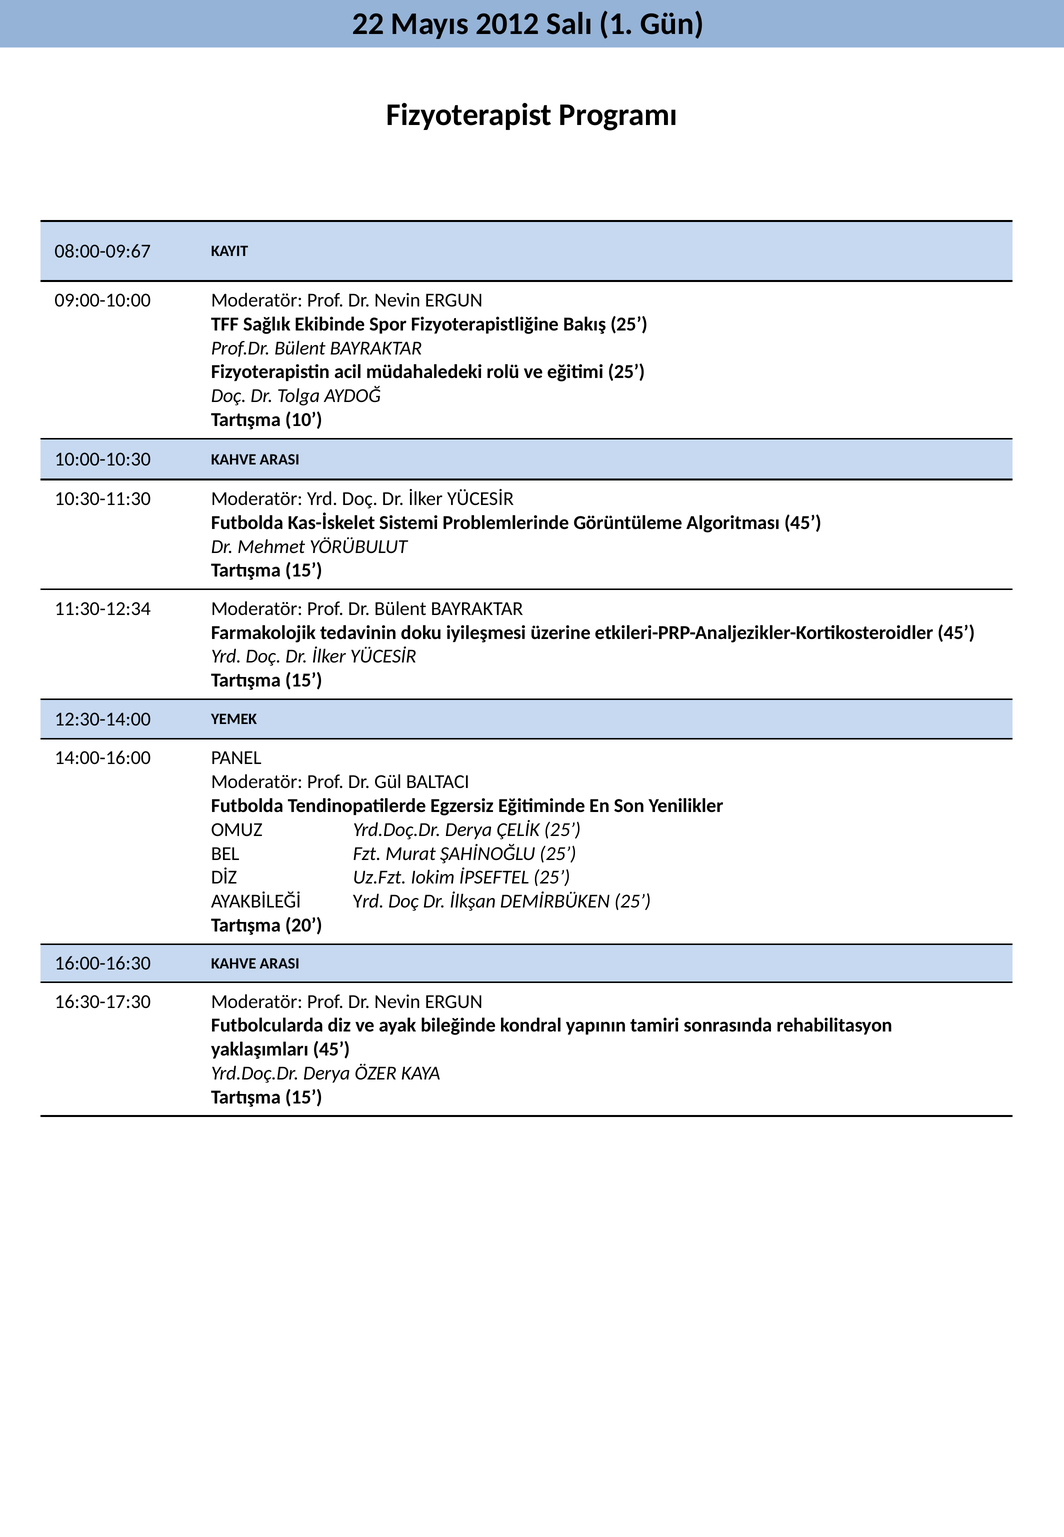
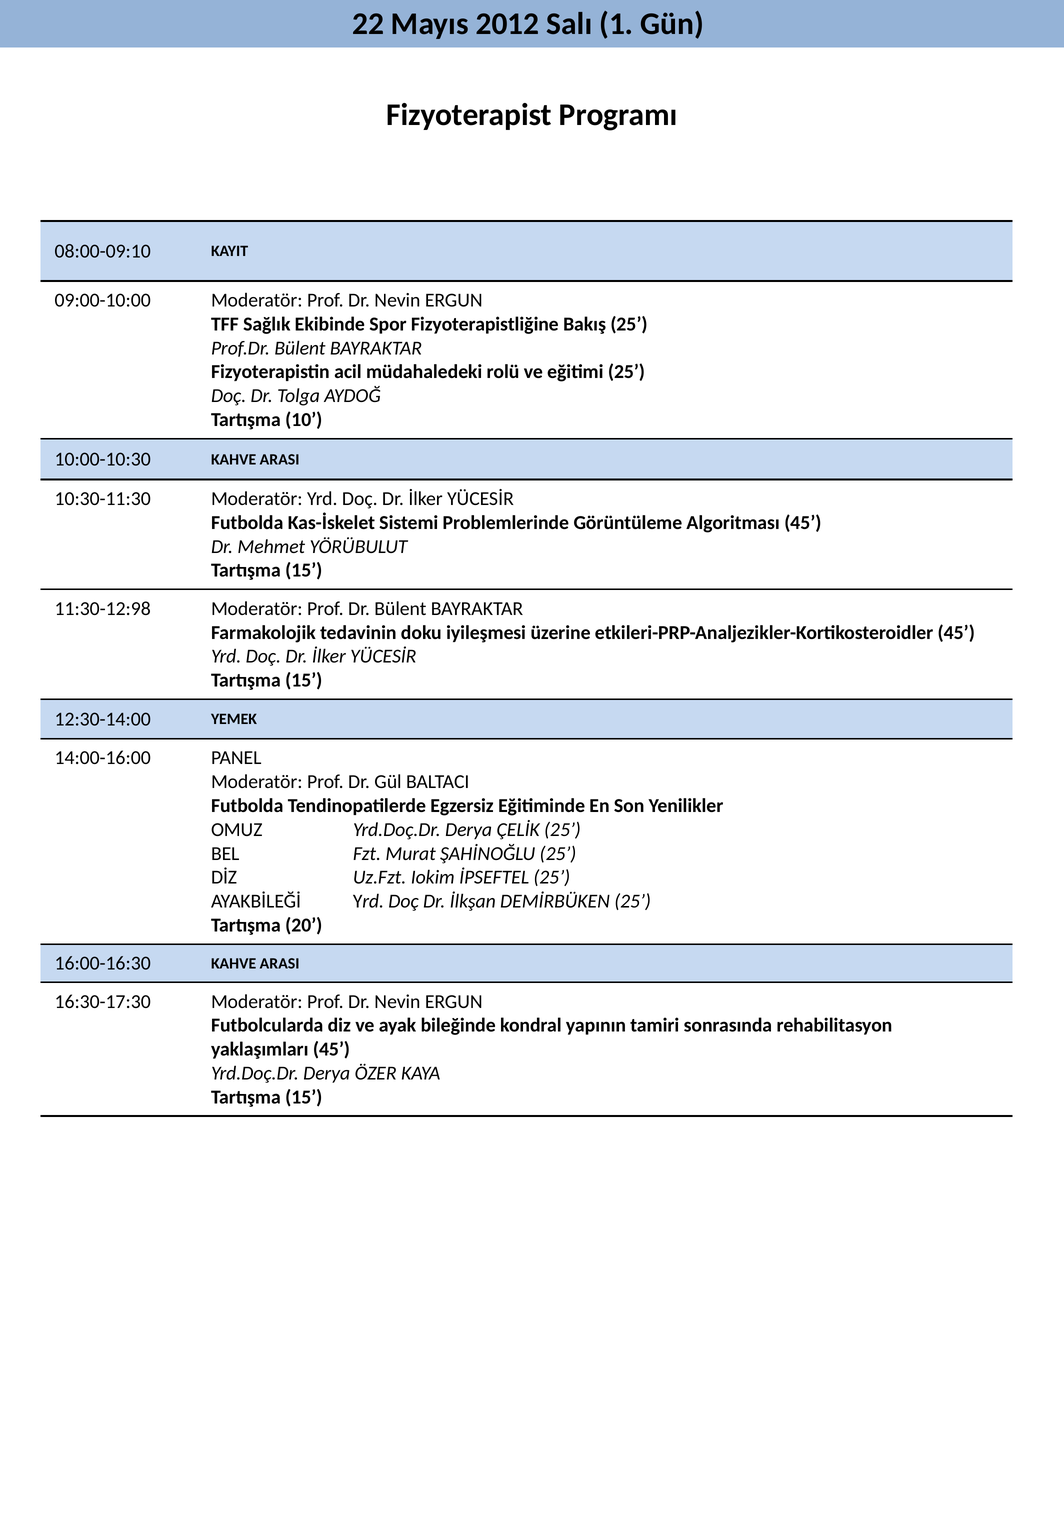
08:00-09:67: 08:00-09:67 -> 08:00-09:10 (103, 251)
11:30-12:34: 11:30-12:34 -> 11:30-12:98 (103, 609)
